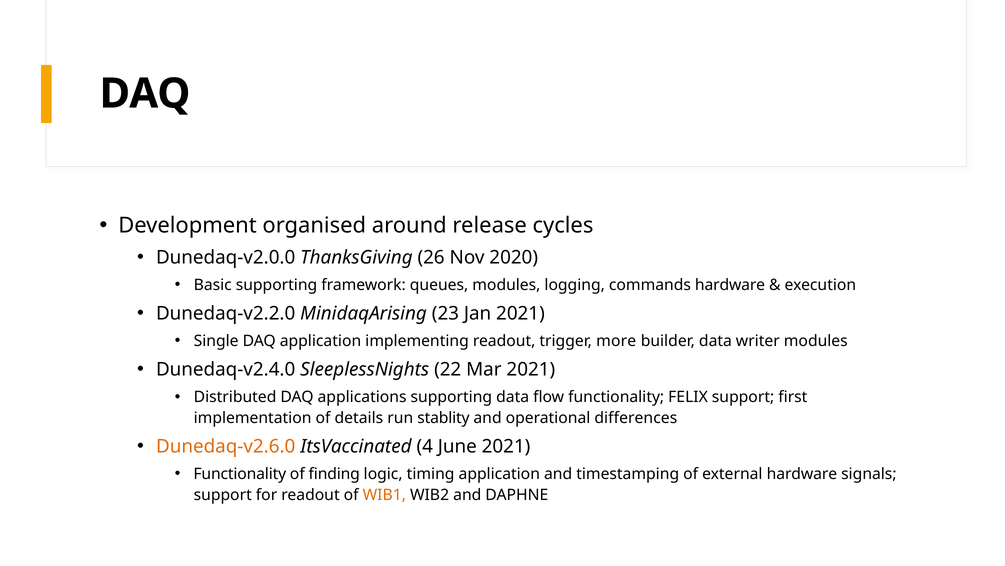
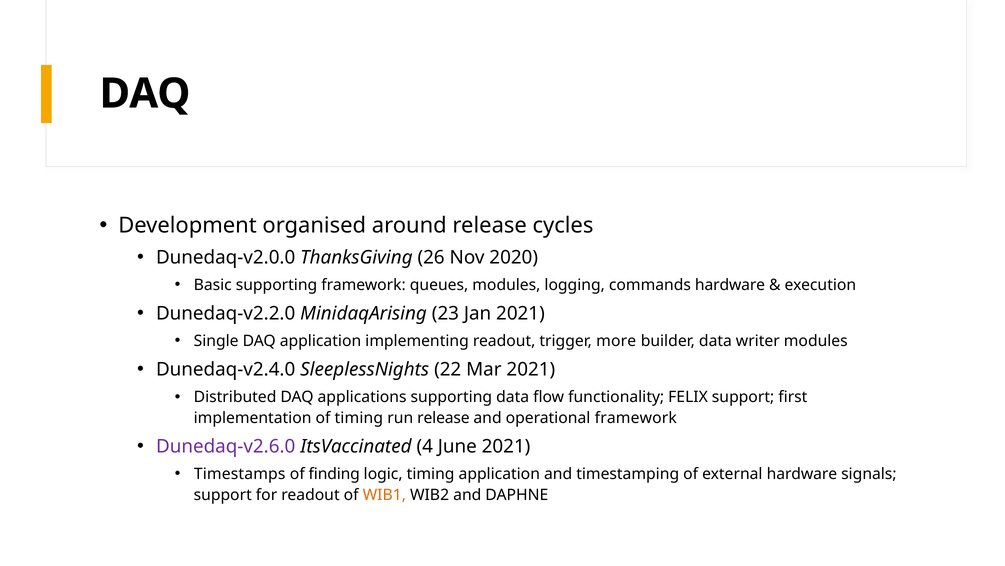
of details: details -> timing (359, 417)
run stablity: stablity -> release (443, 417)
operational differences: differences -> framework (636, 417)
Dunedaq-v2.6.0 colour: orange -> purple (226, 446)
Functionality: Functionality -> Timestamps (240, 474)
